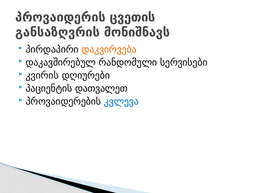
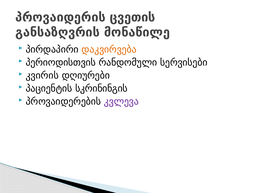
მონიშნავს: მონიშნავს -> მონაწილე (137, 32)
დაკავშირებულ: დაკავშირებულ -> პერიოდისთვის (61, 62)
დათვალეთ: დათვალეთ -> სკრინინგის (101, 88)
კვლევა colour: blue -> purple (121, 101)
